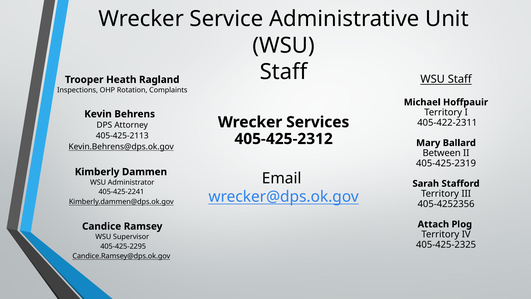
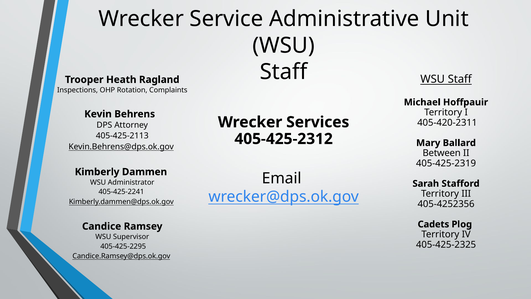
405-422-2311: 405-422-2311 -> 405-420-2311 (447, 122)
Attach: Attach -> Cadets (433, 224)
